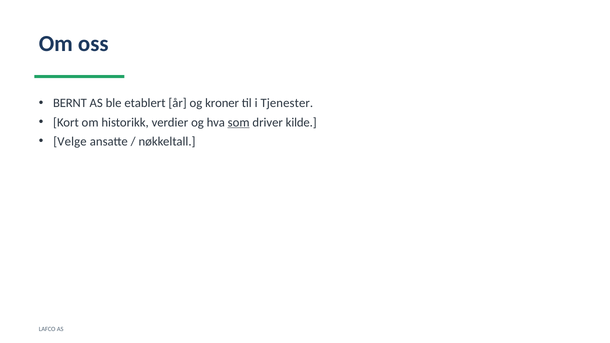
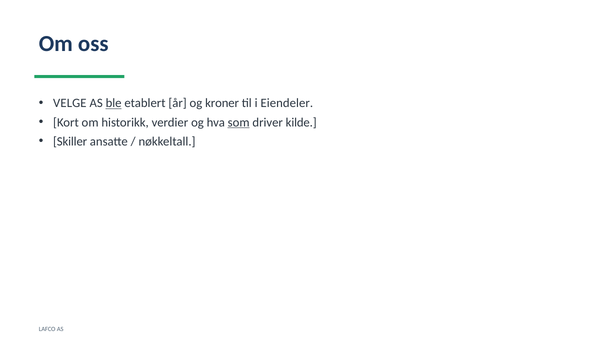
BERNT: BERNT -> VELGE (70, 103)
ble underline: none -> present (114, 103)
Tjenester: Tjenester -> Eiendeler (287, 103)
Velge: Velge -> Skiller (70, 141)
